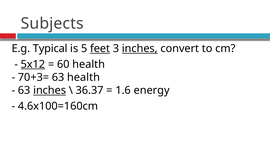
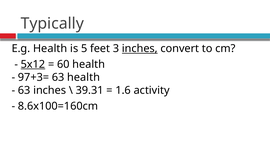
Subjects: Subjects -> Typically (52, 24)
E.g Typical: Typical -> Health (50, 49)
feet underline: present -> none (100, 49)
70+3=: 70+3= -> 97+3= (34, 77)
inches underline: present -> none (50, 90)
36.37: 36.37 -> 39.31 (90, 90)
energy: energy -> activity (152, 90)
4.6x100=160cm: 4.6x100=160cm -> 8.6x100=160cm (58, 106)
